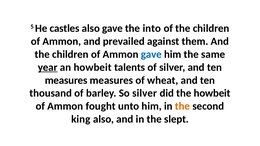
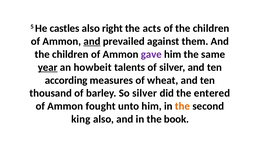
also gave: gave -> right (112, 28)
into: into -> acts (152, 28)
and underline: none -> present (92, 41)
gave colour: blue -> purple (151, 54)
measures: measures -> according (66, 80)
the howbeit: howbeit -> entered (212, 93)
slept: slept -> book (177, 119)
